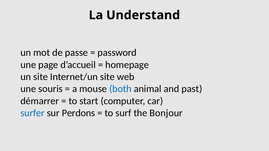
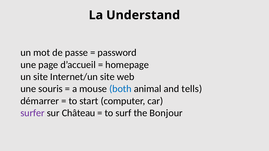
past: past -> tells (192, 89)
surfer colour: blue -> purple (33, 113)
Perdons: Perdons -> Château (79, 113)
